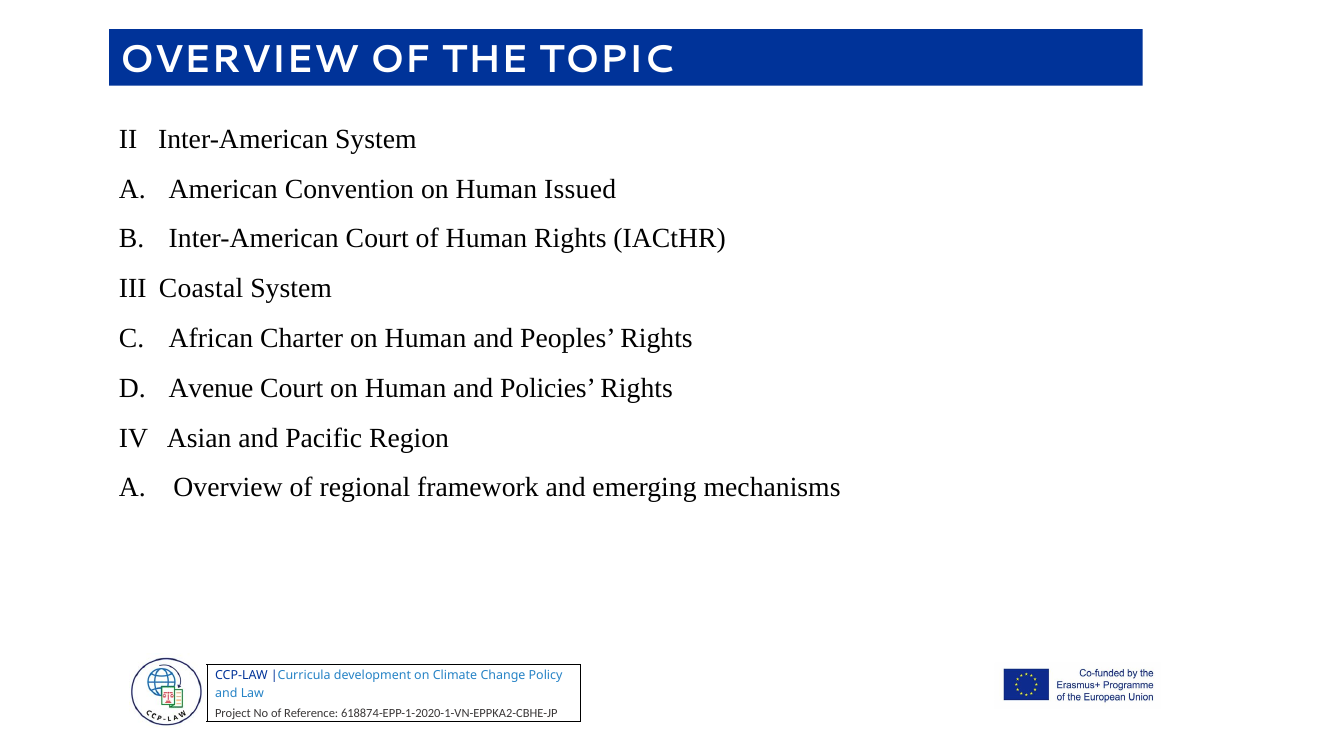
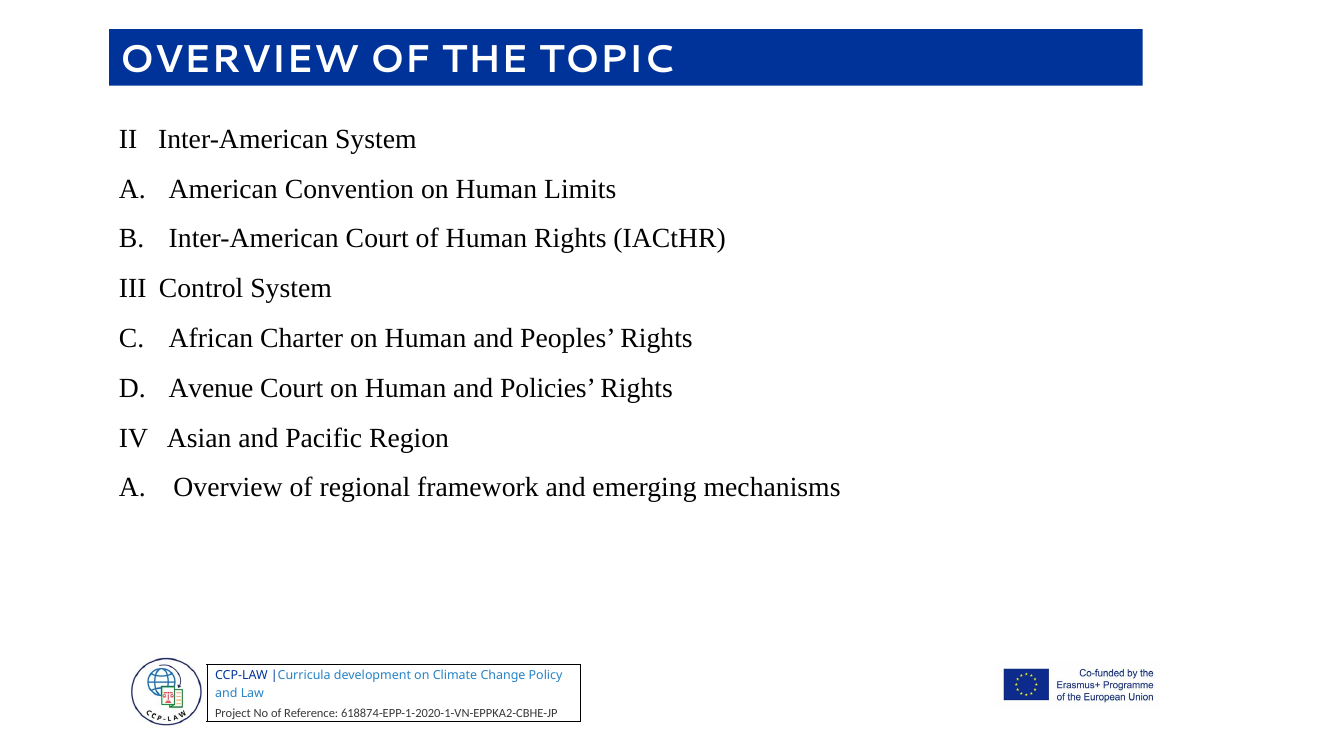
Issued: Issued -> Limits (580, 189)
Coastal: Coastal -> Control (201, 289)
